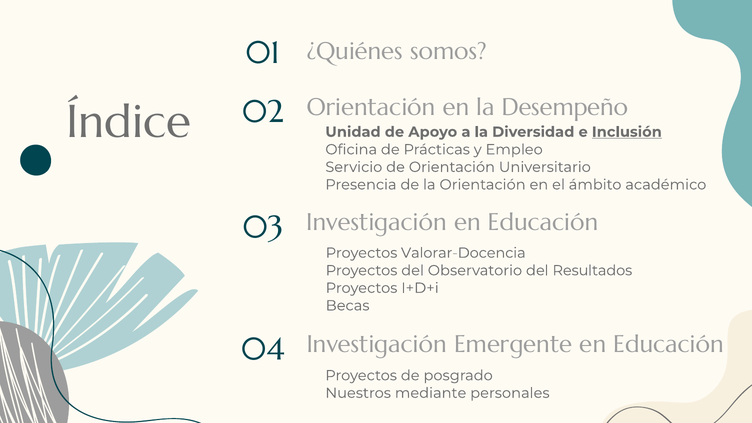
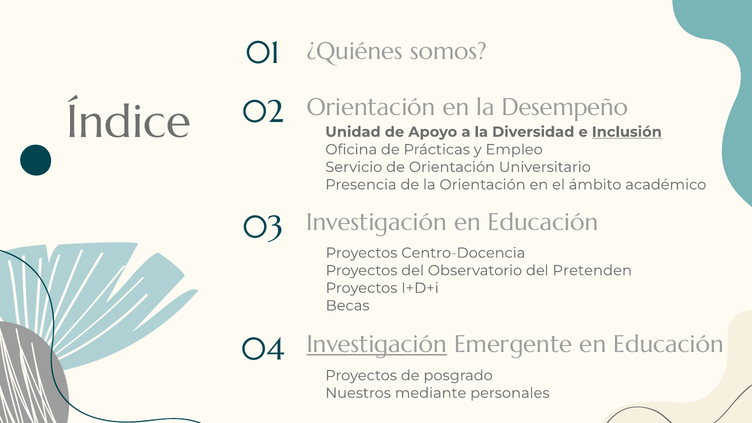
Valorar-Docencia: Valorar-Docencia -> Centro-Docencia (463, 253)
Resultados: Resultados -> Pretenden (592, 270)
Investigación underline: none -> present (377, 344)
